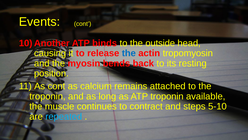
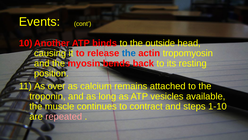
As cont: cont -> over (56, 86)
ATP troponin: troponin -> vesicles (167, 96)
5-10: 5-10 -> 1-10 (217, 106)
repeated colour: light blue -> pink (64, 116)
